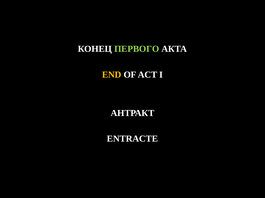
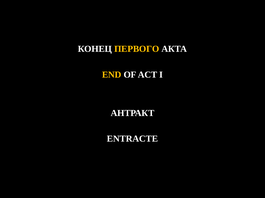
ПЕРВОГО colour: light green -> yellow (137, 49)
